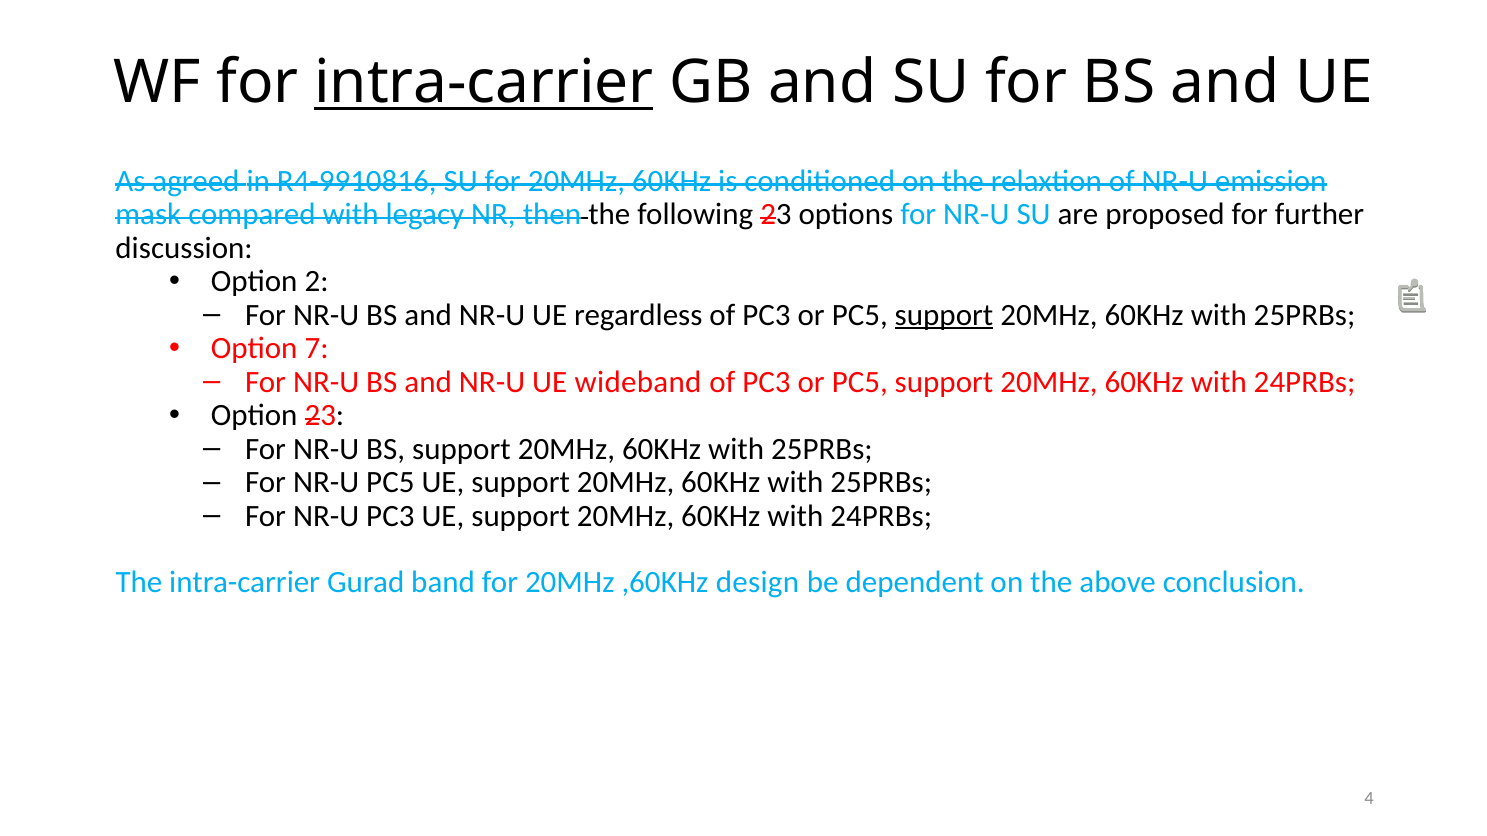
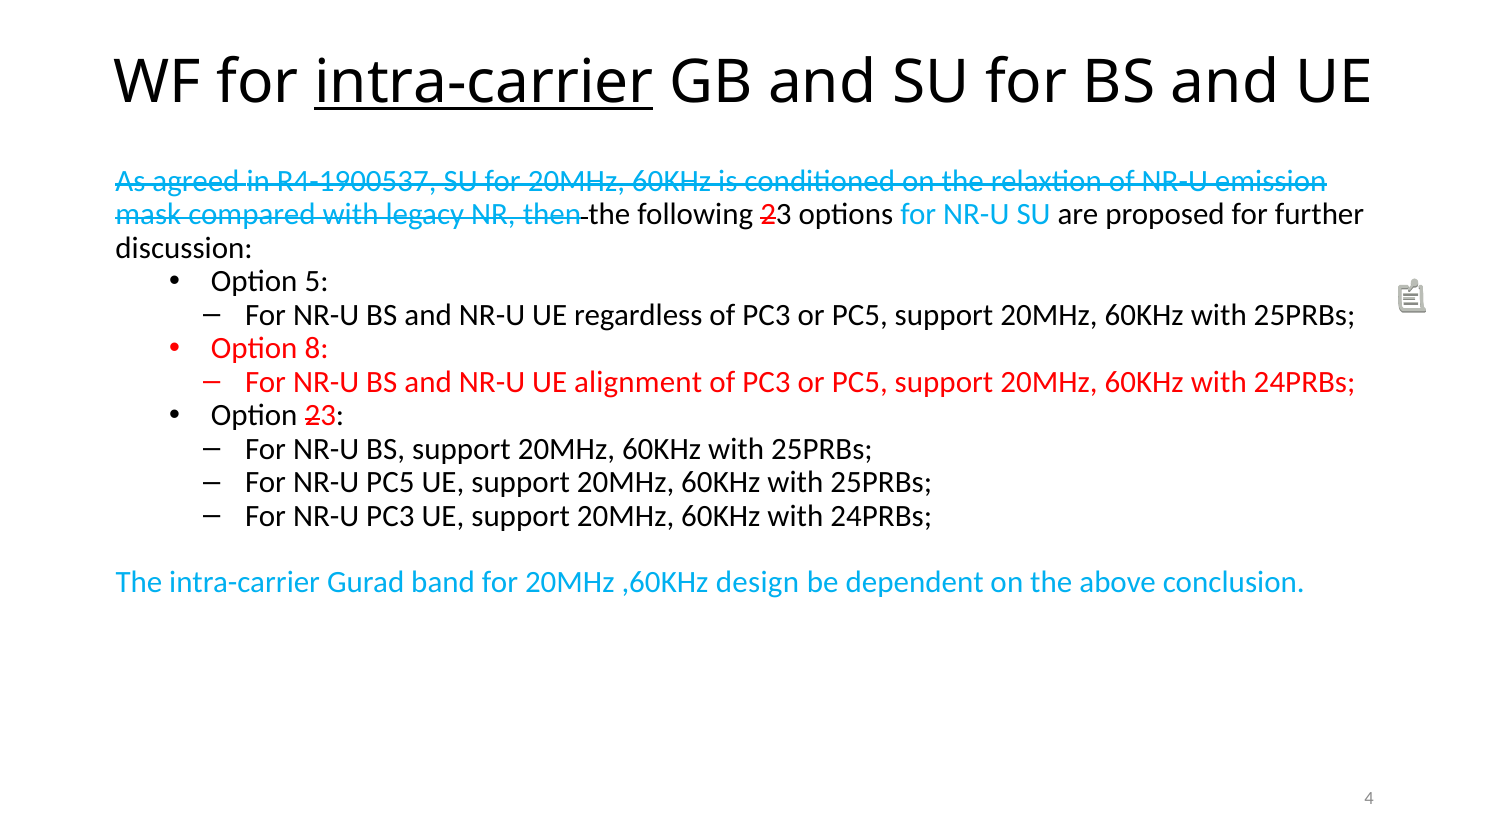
R4-9910816: R4-9910816 -> R4-1900537 (357, 181)
2: 2 -> 5 (317, 282)
support underline: present -> none (944, 315)
7: 7 -> 8 (317, 349)
wideband: wideband -> alignment (638, 382)
